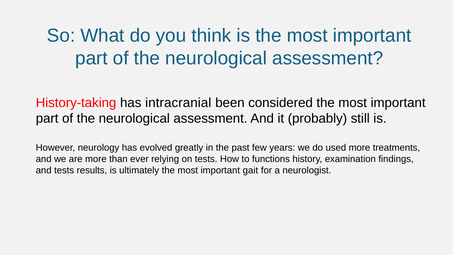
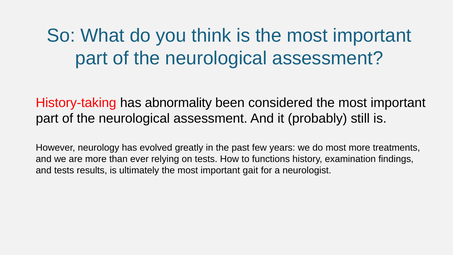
intracranial: intracranial -> abnormality (178, 103)
do used: used -> most (336, 148)
